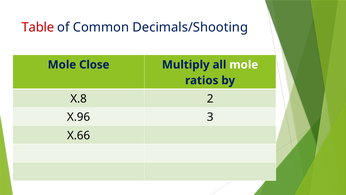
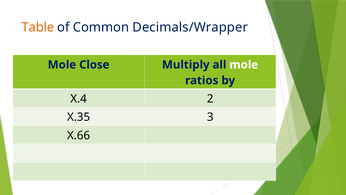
Table colour: red -> orange (38, 27)
Decimals/Shooting: Decimals/Shooting -> Decimals/Wrapper (190, 27)
X.8: X.8 -> X.4 (79, 99)
X.96: X.96 -> X.35 (79, 117)
